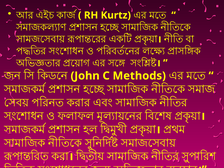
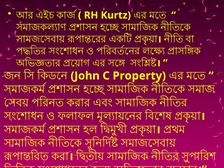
Methods: Methods -> Property (139, 76)
